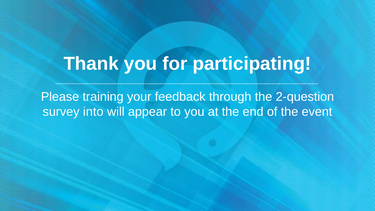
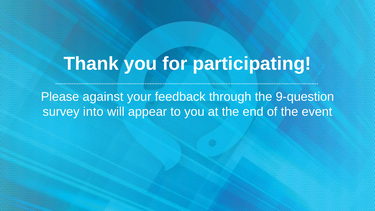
training: training -> against (103, 97)
2-question: 2-question -> 9-question (305, 97)
